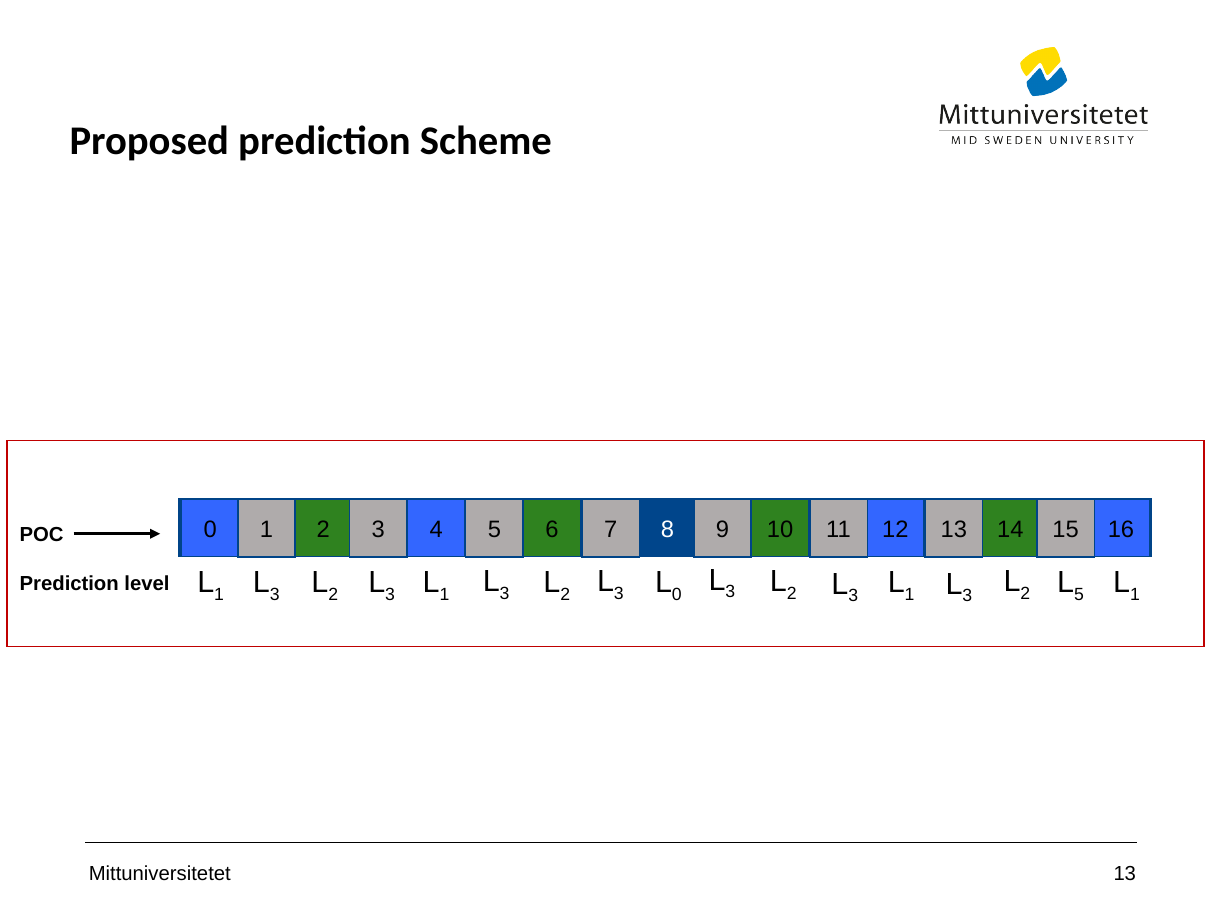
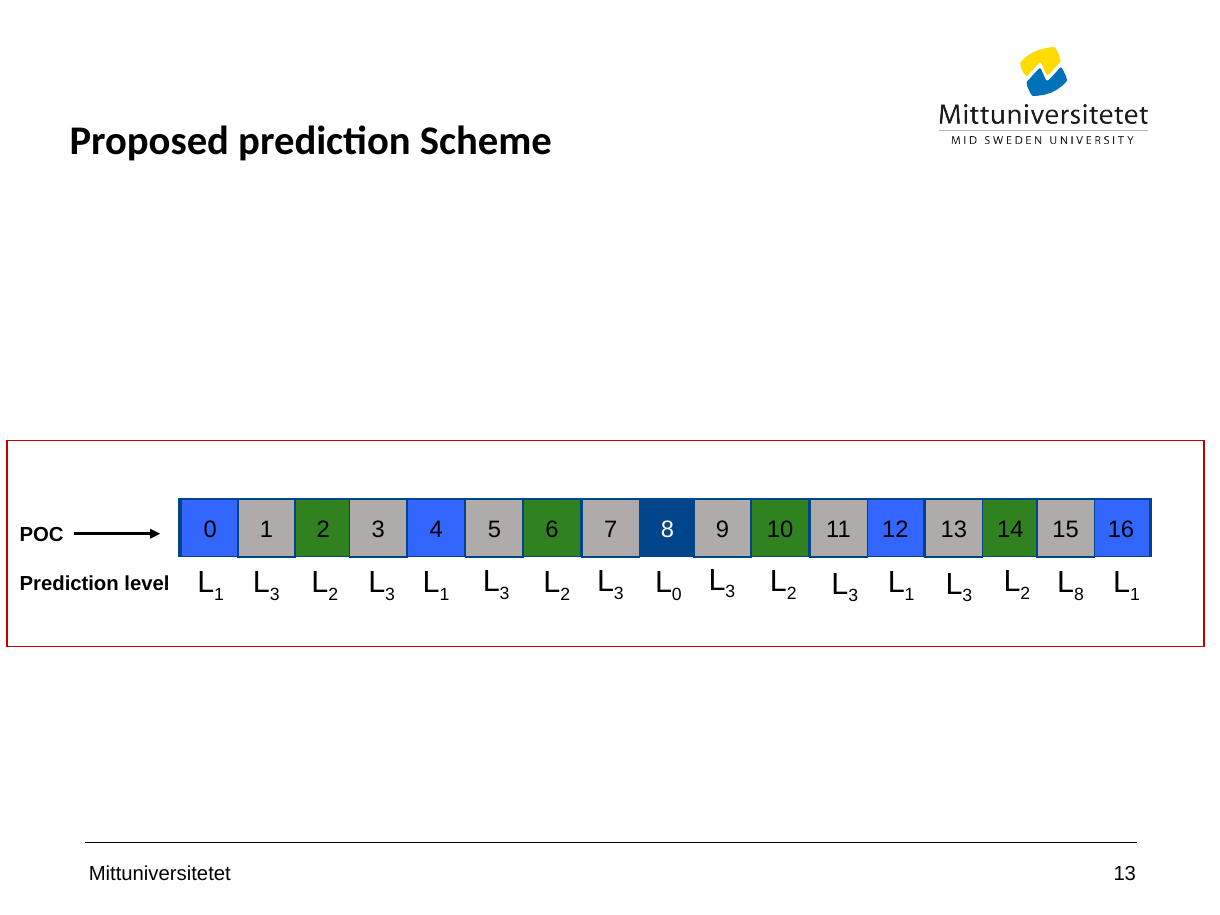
5: 5 -> 8 (1079, 595)
